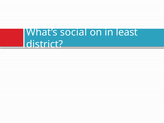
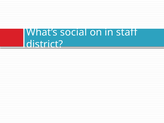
least: least -> staff (127, 32)
